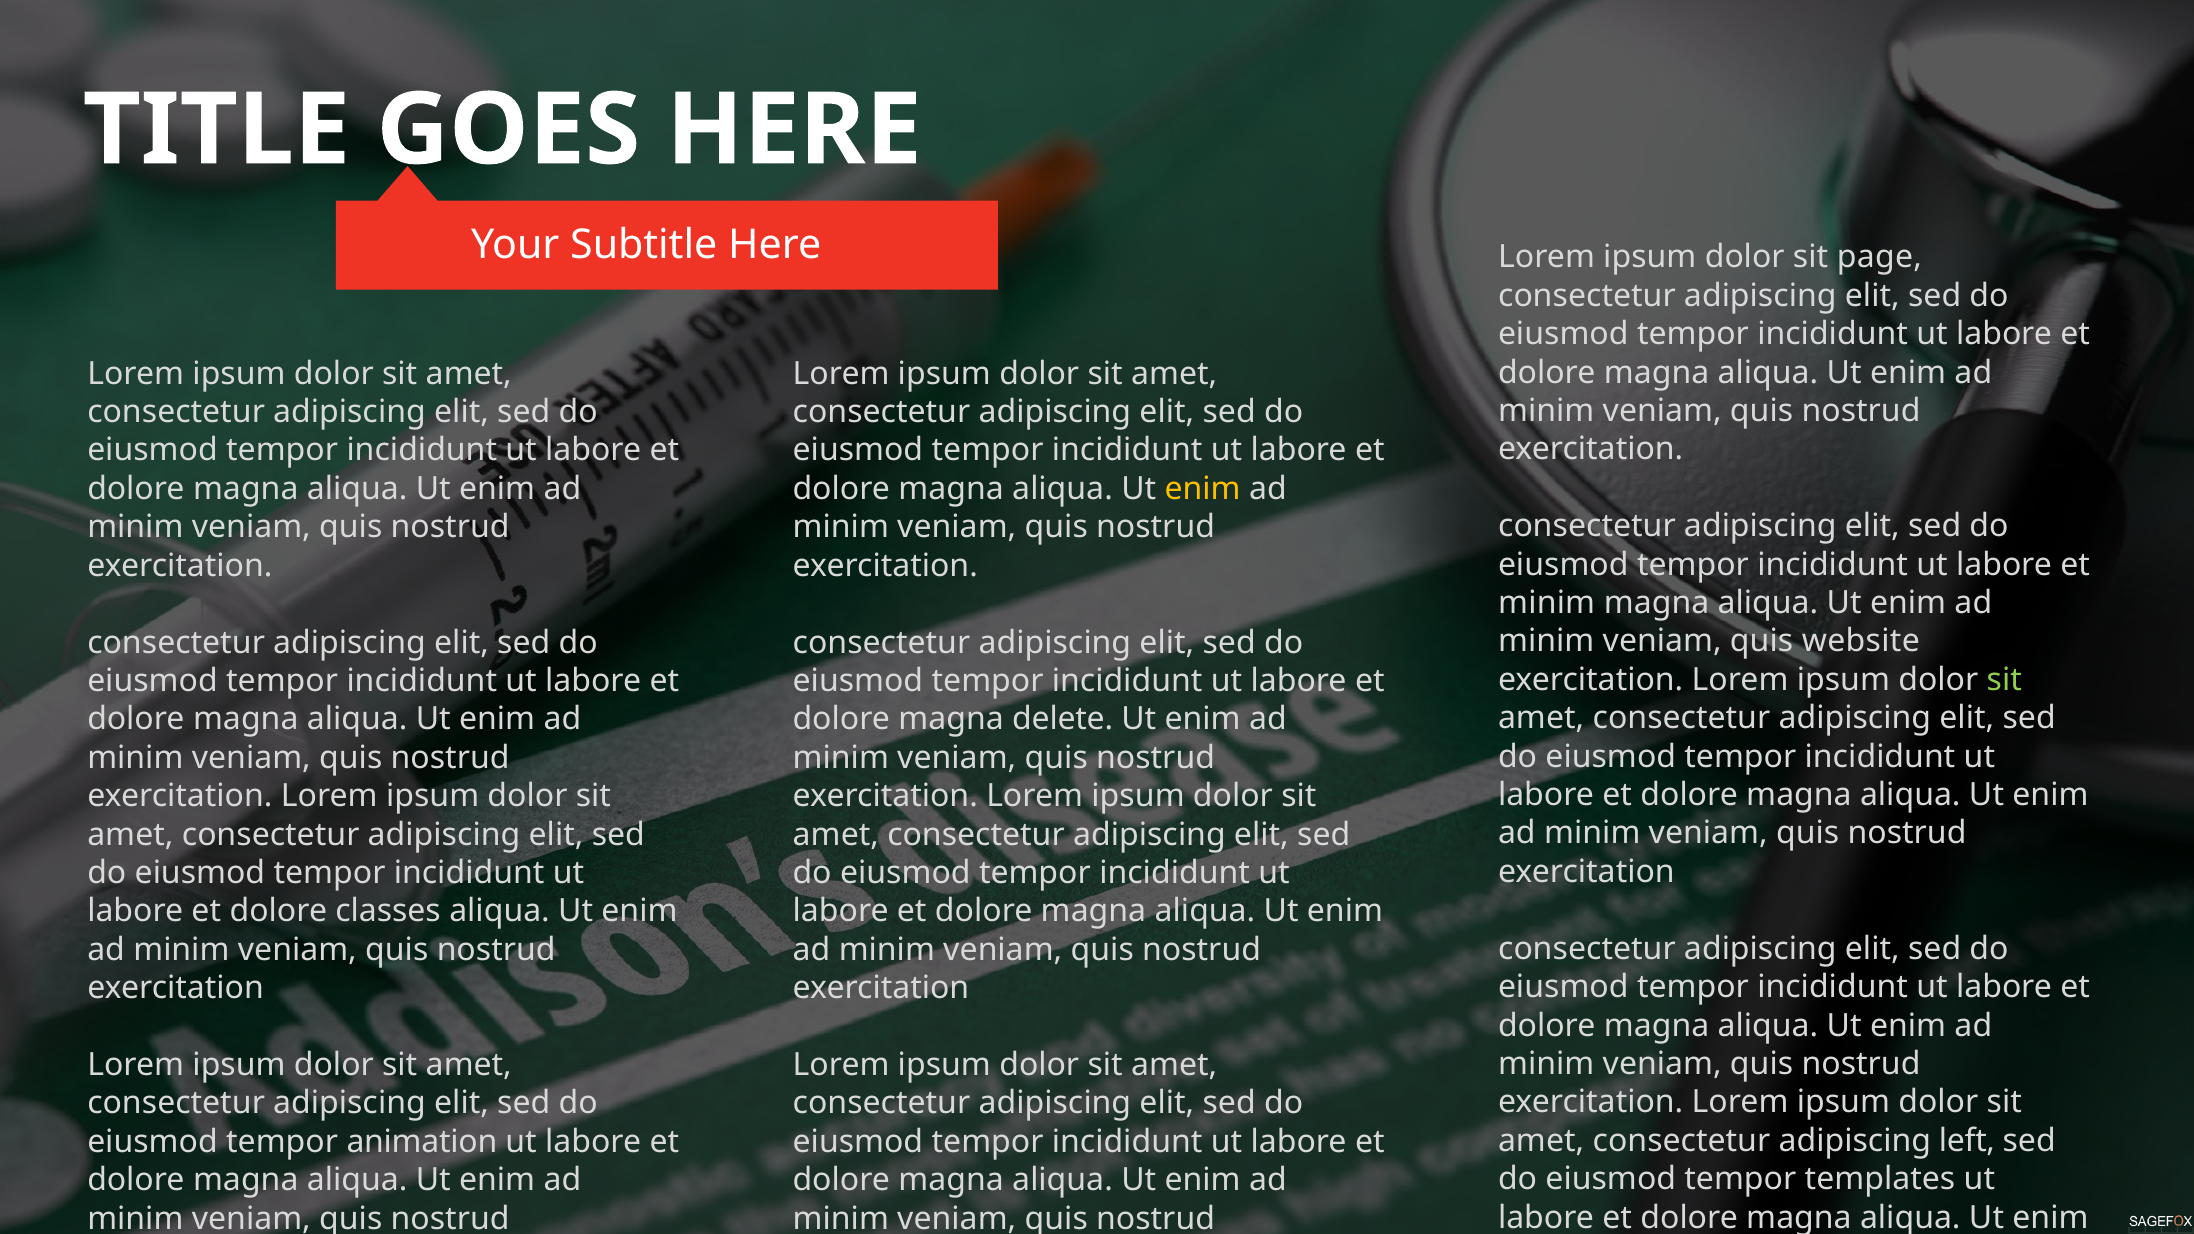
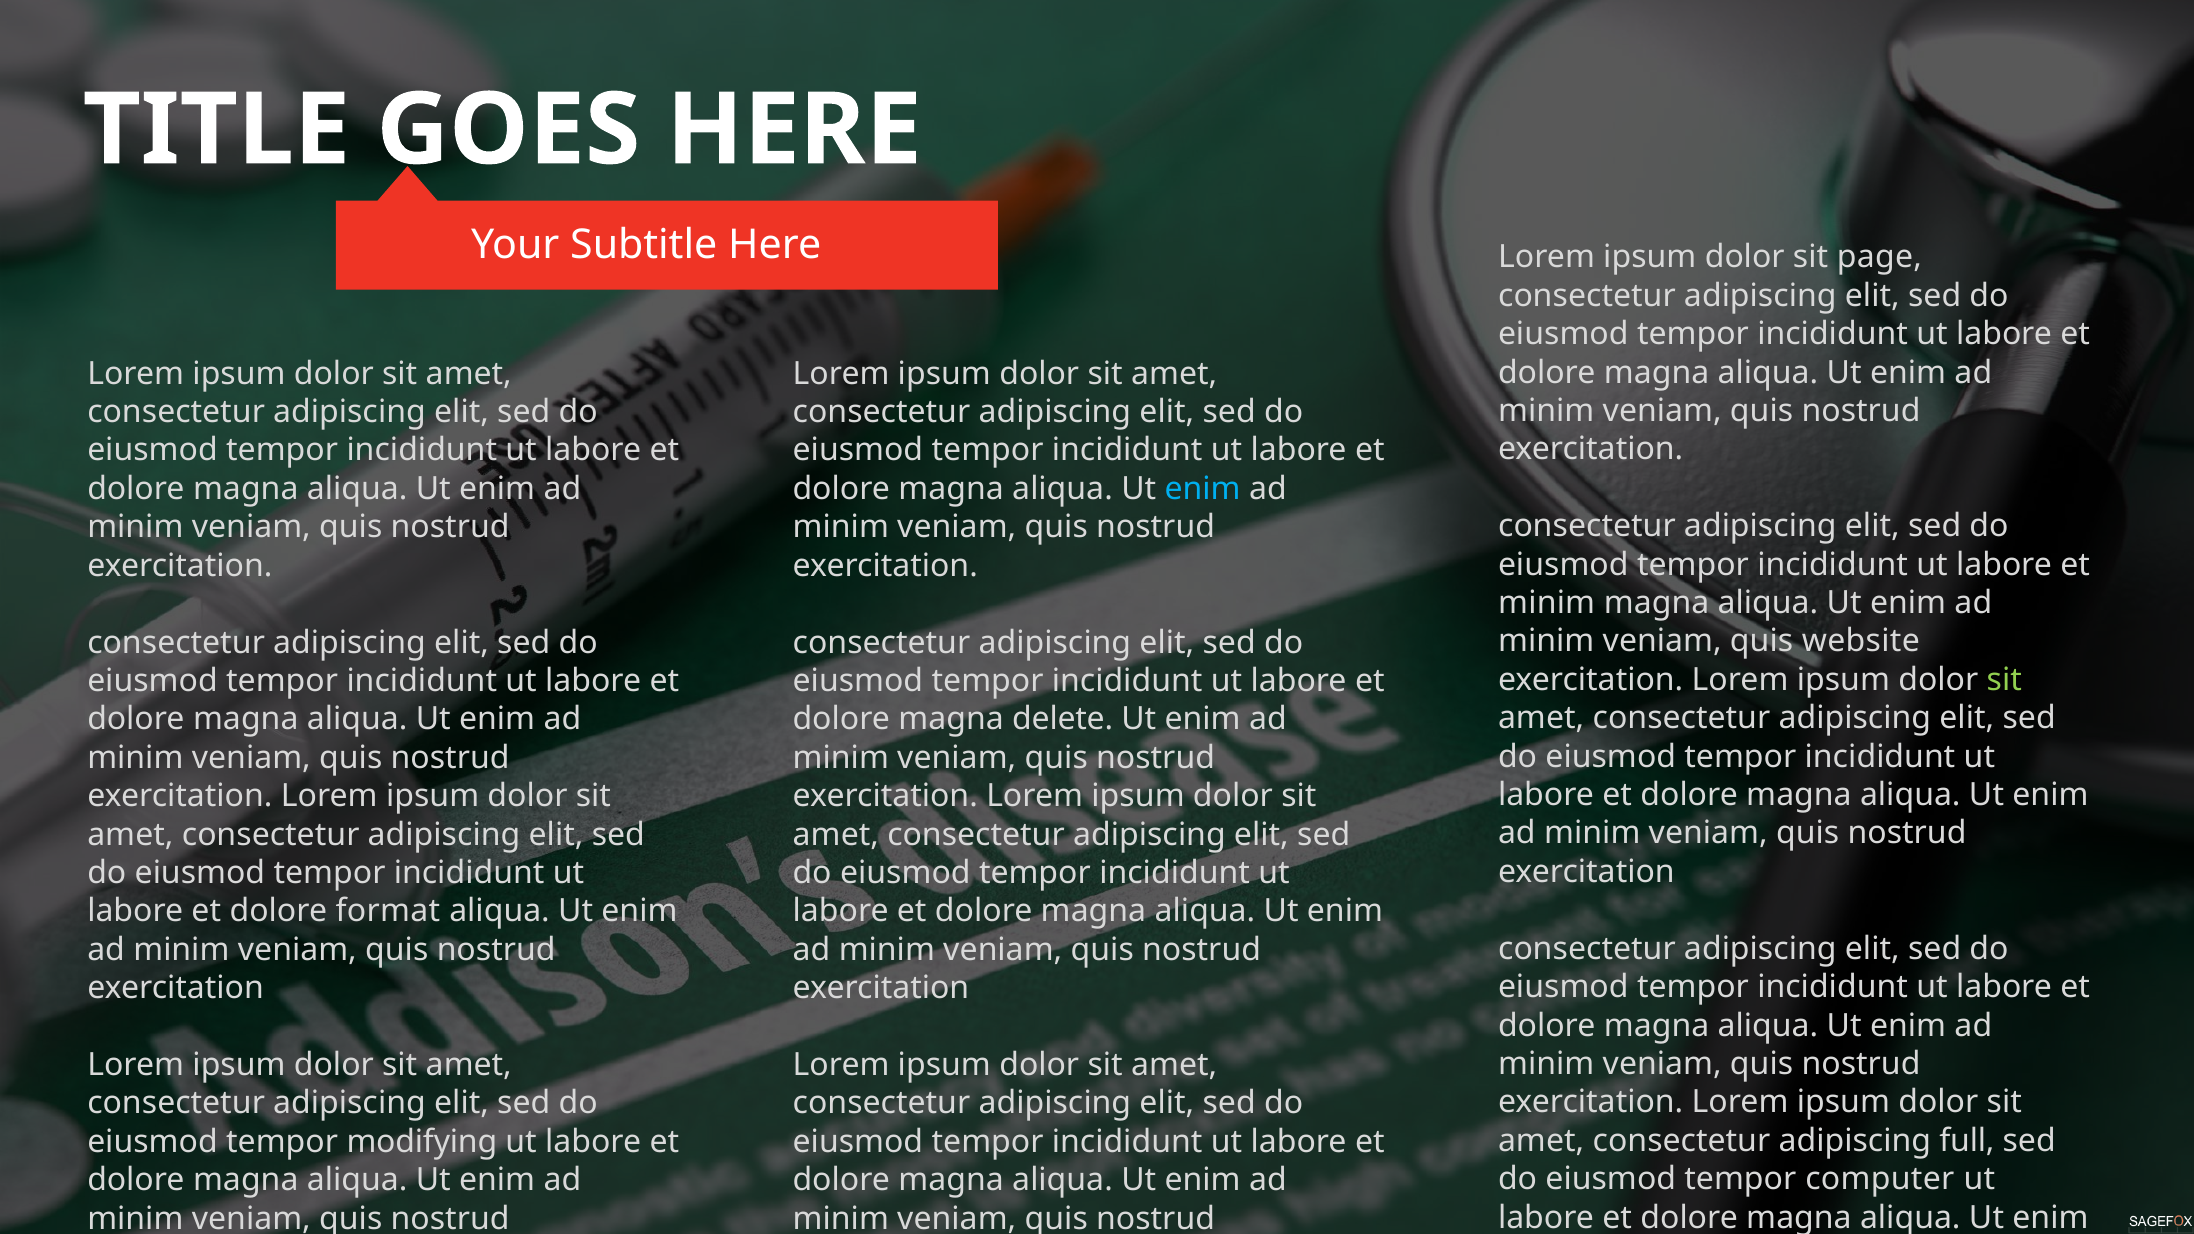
enim colour: yellow -> light blue (1203, 489)
classes: classes -> format (388, 911)
left: left -> full (1967, 1141)
animation: animation -> modifying (422, 1142)
templates: templates -> computer (1880, 1179)
